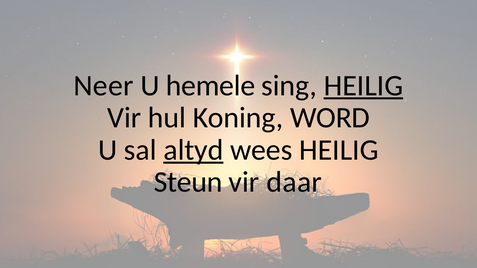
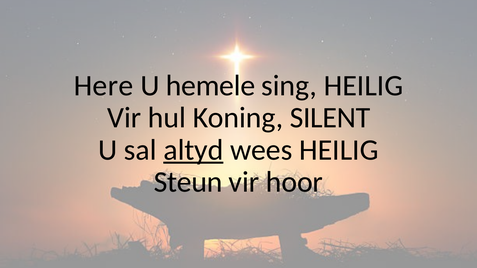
Neer: Neer -> Here (103, 86)
HEILIG underline: present -> none (363, 86)
WORD: WORD -> SILENT (330, 118)
daar: daar -> hoor (294, 182)
